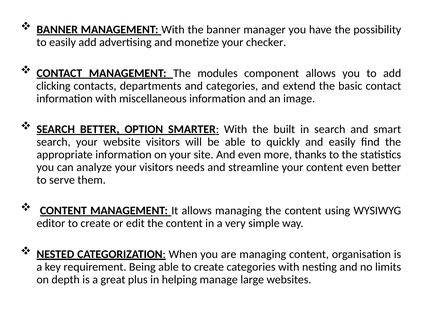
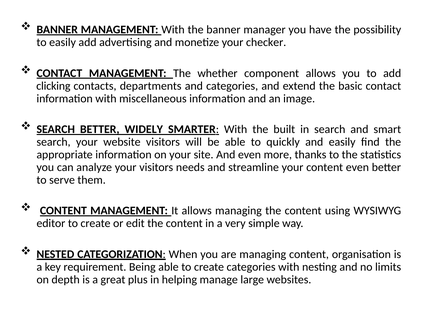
modules: modules -> whether (218, 73)
OPTION: OPTION -> WIDELY (144, 130)
